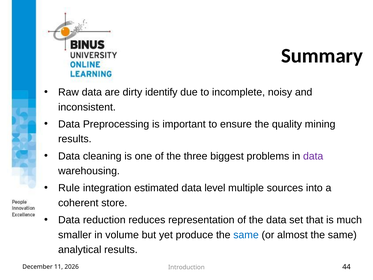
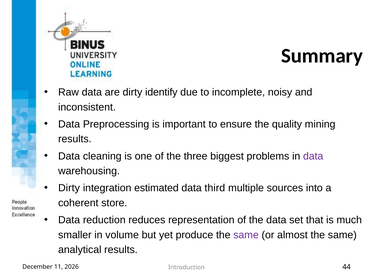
Rule: Rule -> Dirty (69, 188)
level: level -> third (215, 188)
same colour: blue -> purple (246, 235)
